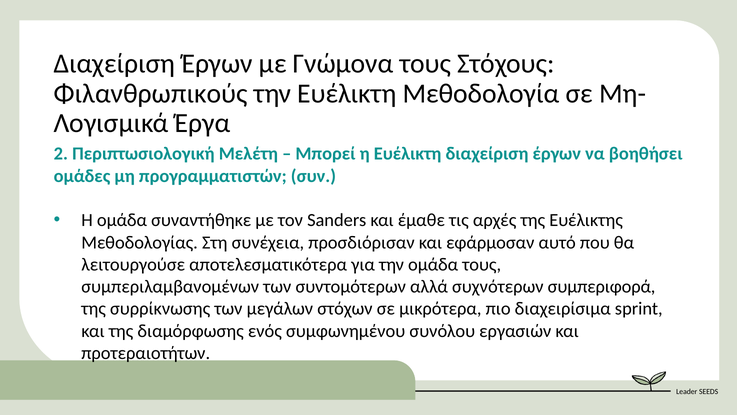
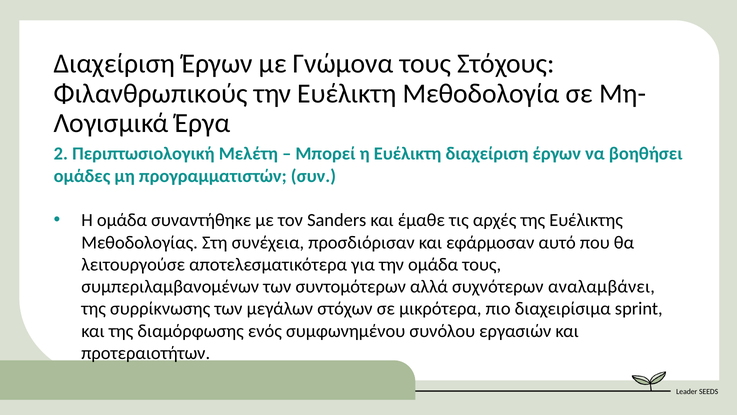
συμπεριφορά: συμπεριφορά -> αναλαμβάνει (601, 286)
